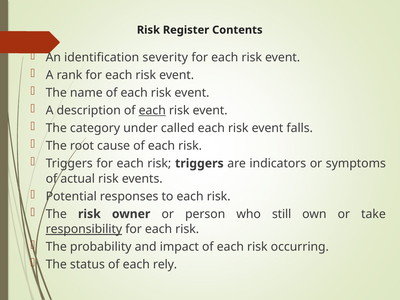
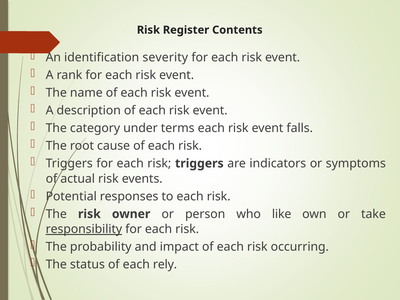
each underline: present -> none (152, 110)
called: called -> terms (178, 128)
still: still -> like (282, 214)
